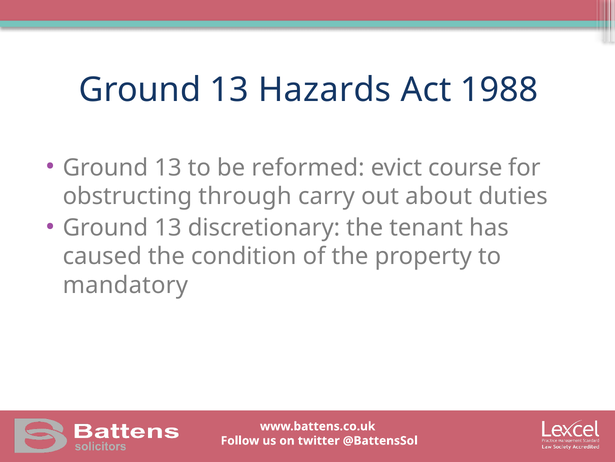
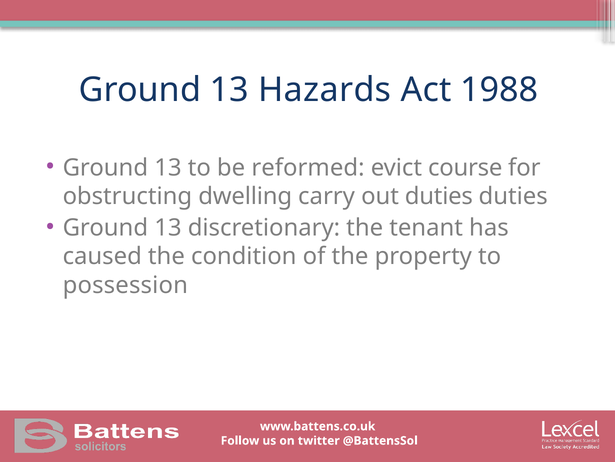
through: through -> dwelling (245, 196)
out about: about -> duties (439, 196)
mandatory: mandatory -> possession (125, 285)
